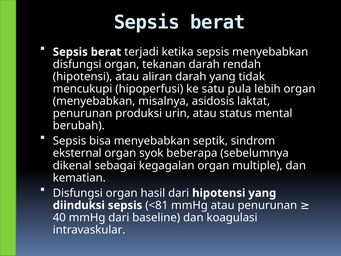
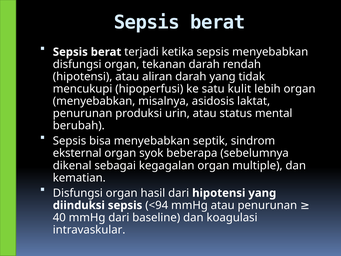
pula: pula -> kulit (239, 89)
<81: <81 -> <94 (157, 205)
